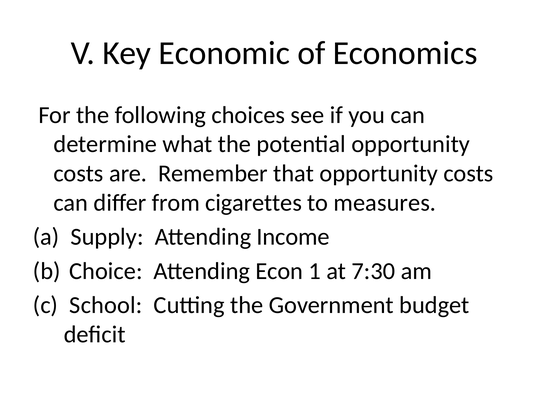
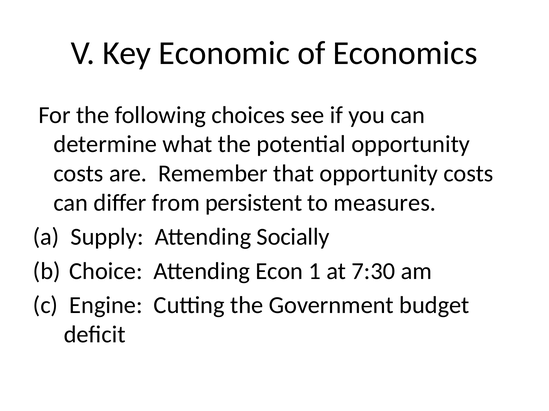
cigarettes: cigarettes -> persistent (254, 203)
Income: Income -> Socially (293, 237)
School: School -> Engine (106, 306)
